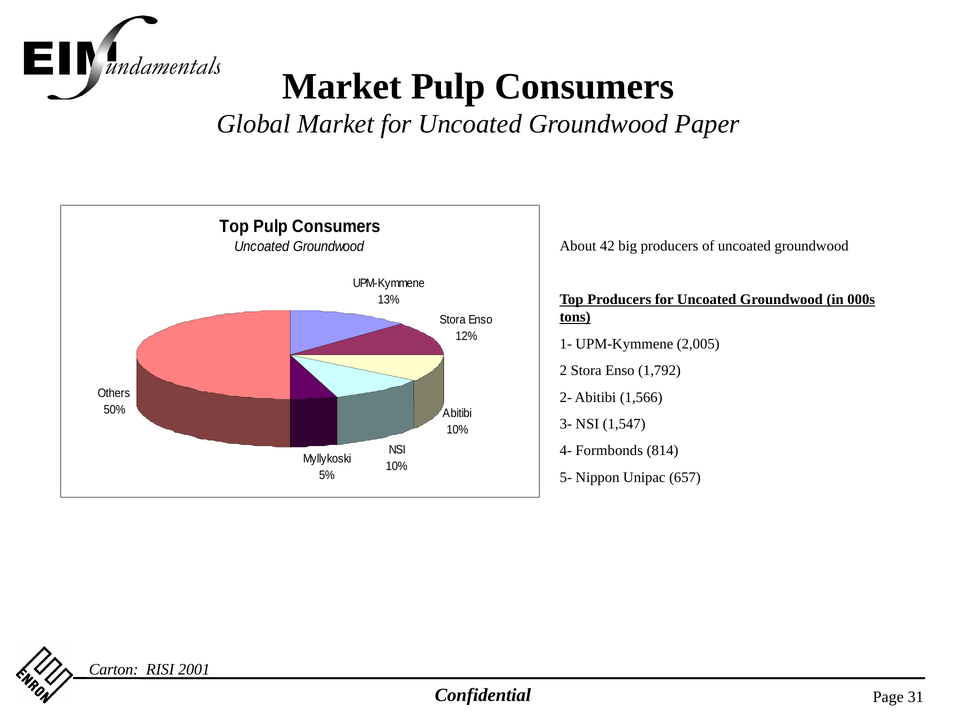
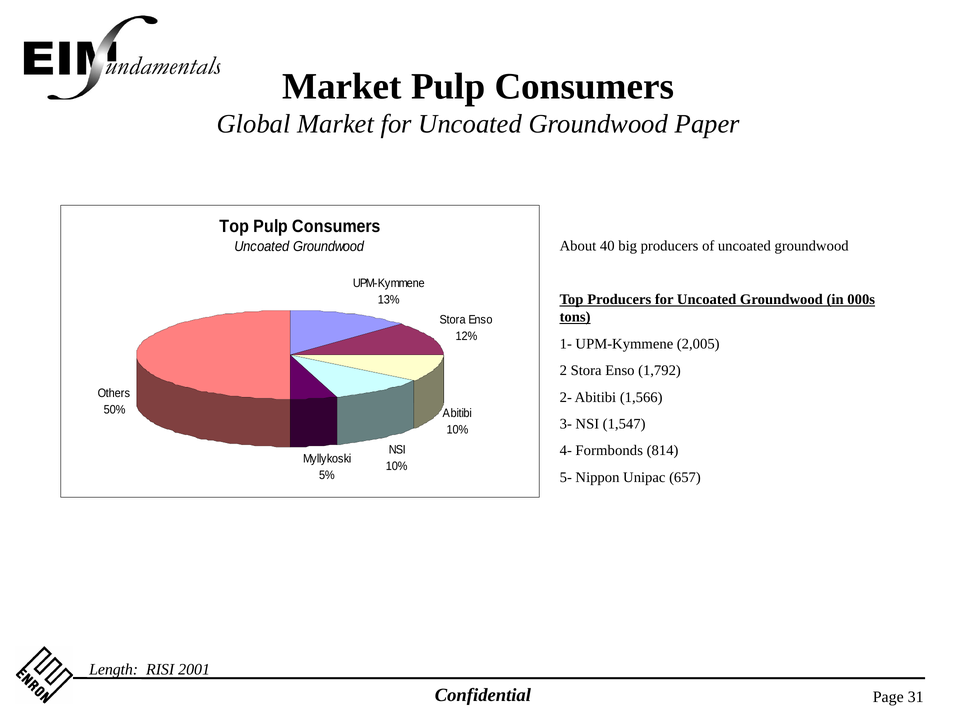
42: 42 -> 40 (607, 246)
Carton: Carton -> Length (114, 670)
